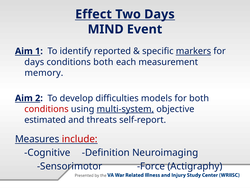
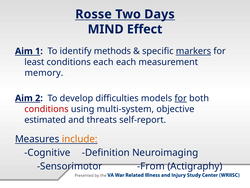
Effect: Effect -> Rosse (94, 14)
Event: Event -> Effect (145, 29)
reported: reported -> methods (112, 51)
days: days -> least (34, 62)
conditions both: both -> each (103, 62)
for underline: none -> present (181, 98)
multi-system underline: present -> none (125, 109)
include colour: red -> orange (80, 139)
Force: Force -> From (151, 166)
